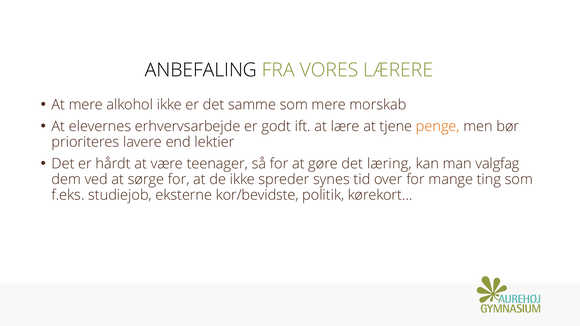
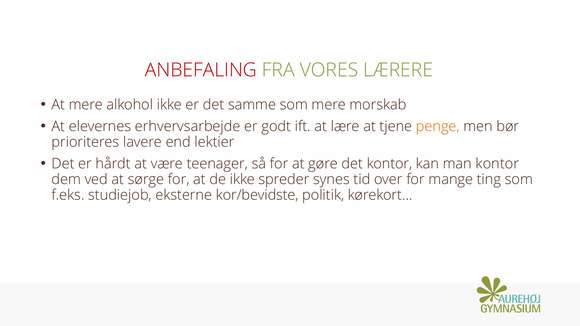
ANBEFALING colour: black -> red (201, 70)
det læring: læring -> kontor (389, 164)
man valgfag: valgfag -> kontor (497, 164)
